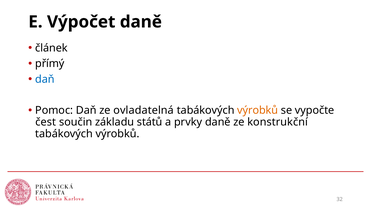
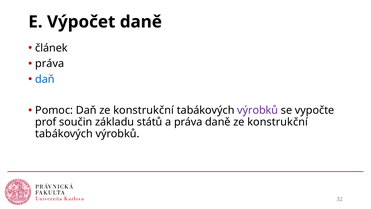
přímý: přímý -> práva (50, 64)
Daň ze ovladatelná: ovladatelná -> konstrukční (144, 110)
výrobků colour: orange -> purple (258, 110)
čest: čest -> prof (46, 122)
a prvky: prvky -> práva (188, 122)
